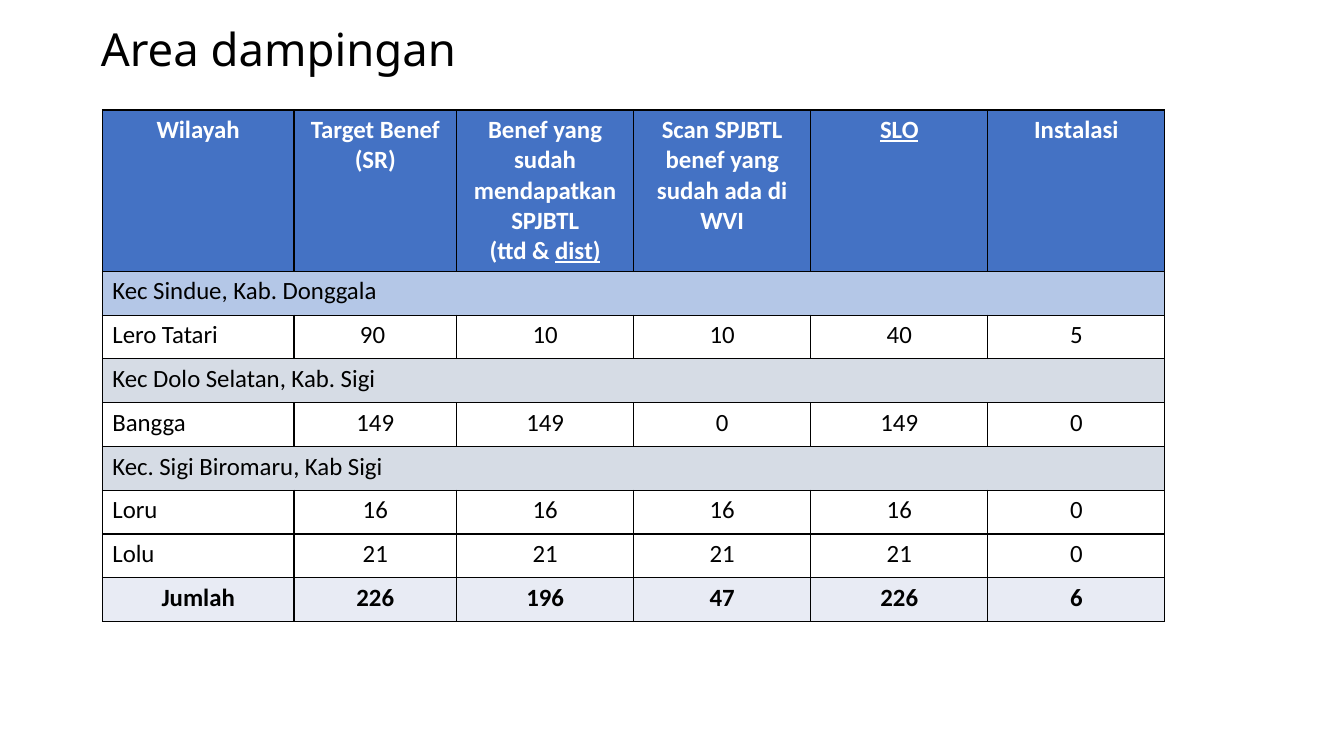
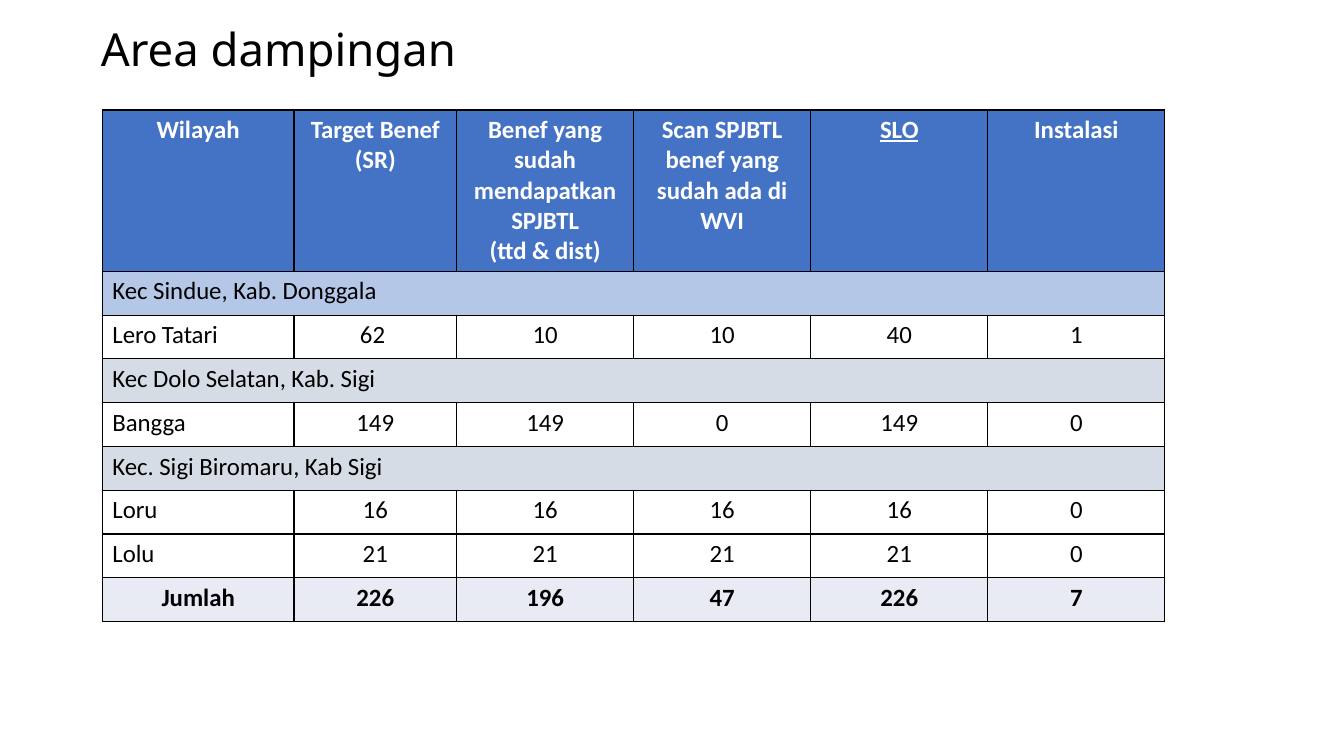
dist underline: present -> none (578, 252)
90: 90 -> 62 (373, 336)
5: 5 -> 1 (1076, 336)
6: 6 -> 7 (1076, 598)
